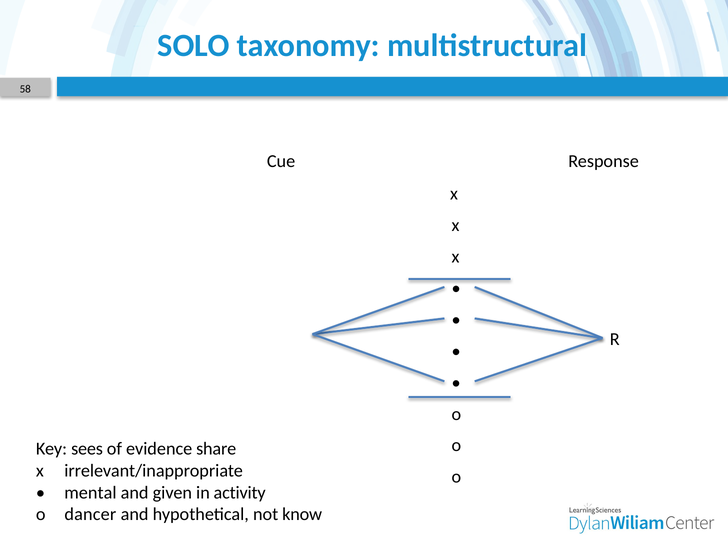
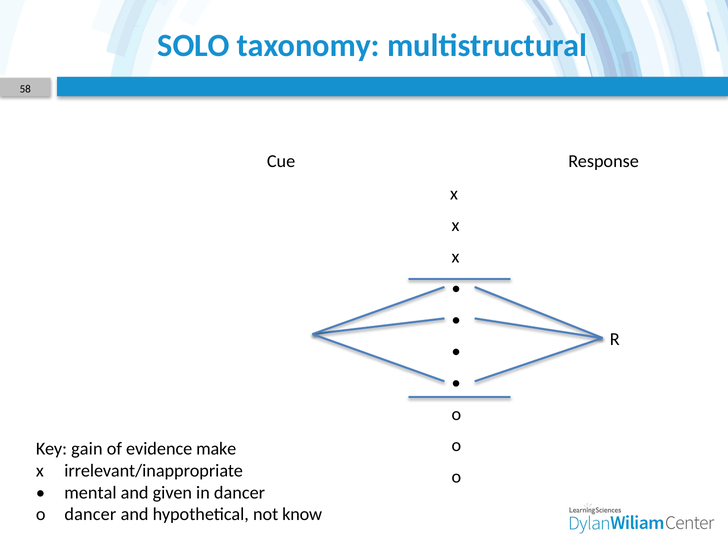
sees: sees -> gain (87, 449)
share: share -> make (216, 449)
in activity: activity -> dancer (240, 493)
